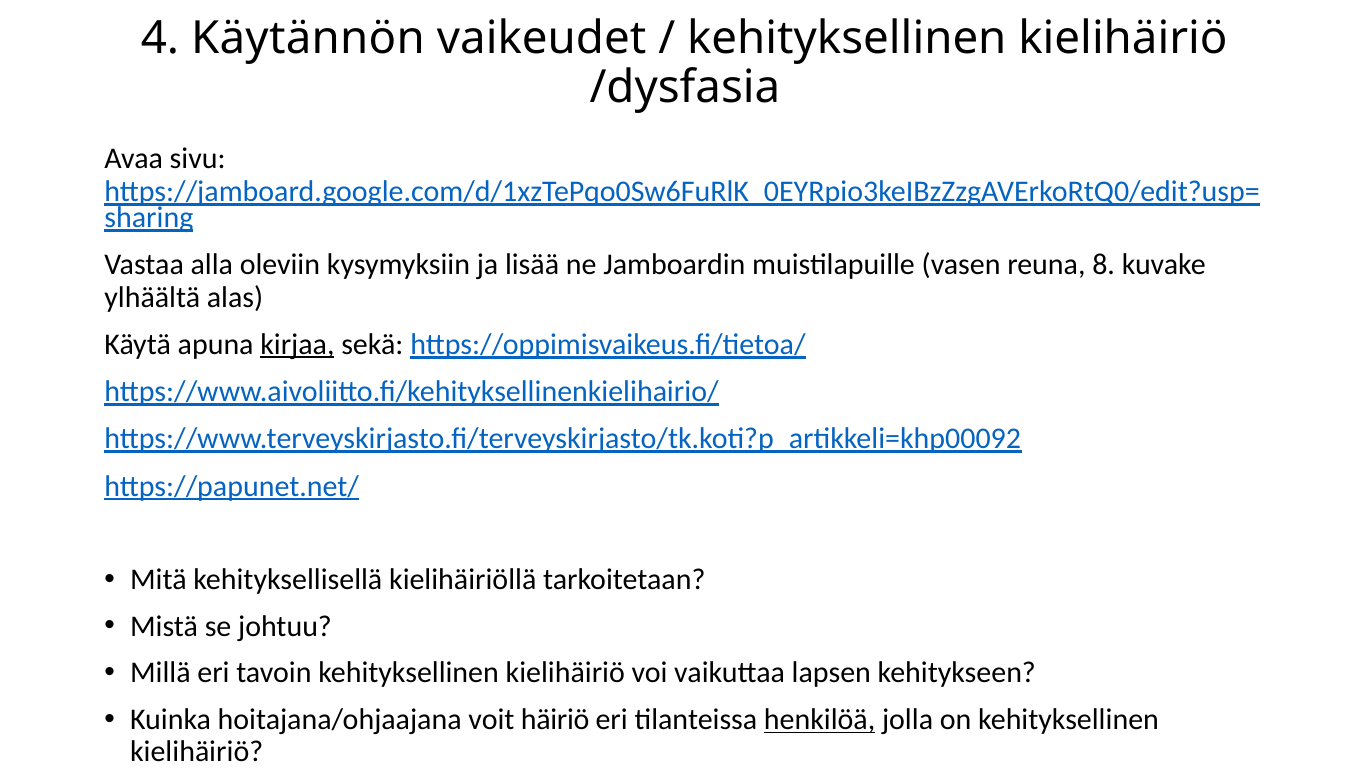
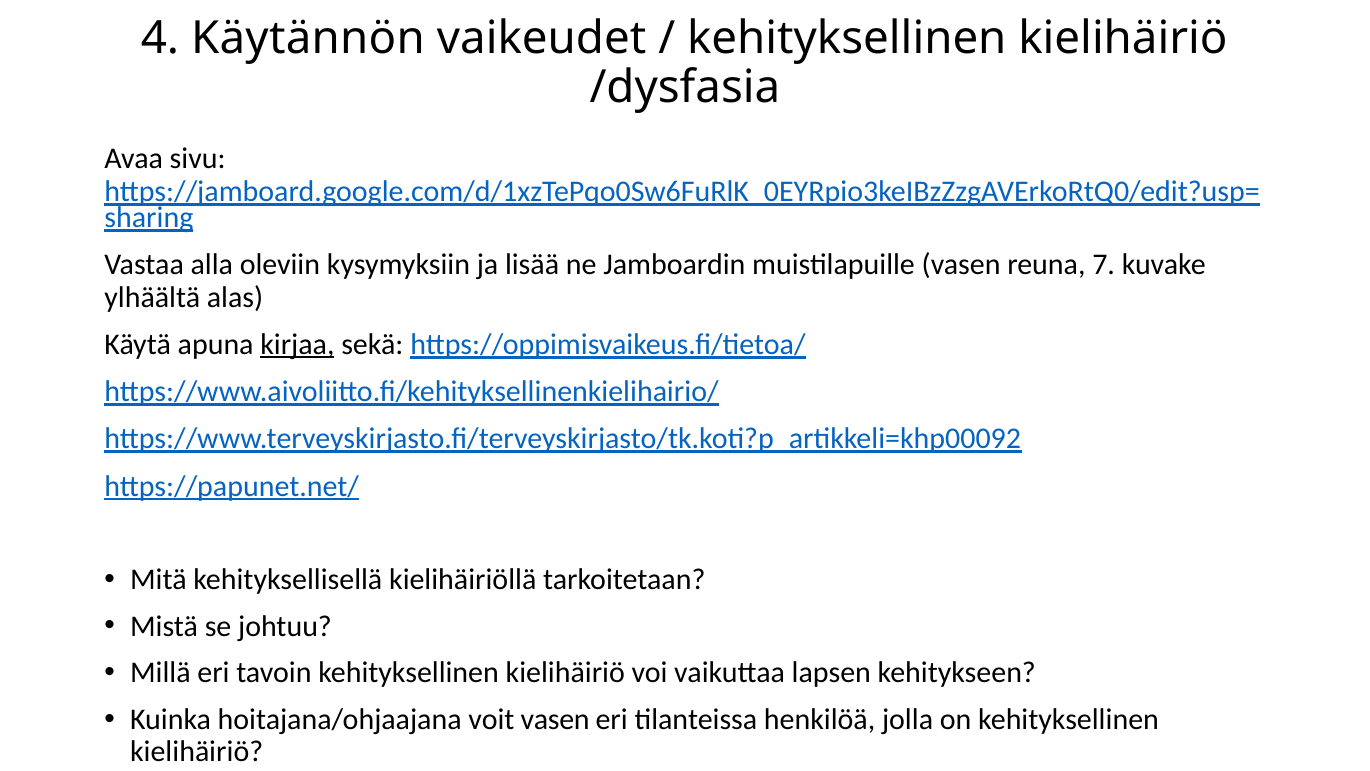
8: 8 -> 7 (1104, 265)
voit häiriö: häiriö -> vasen (555, 719)
henkilöä underline: present -> none (820, 719)
